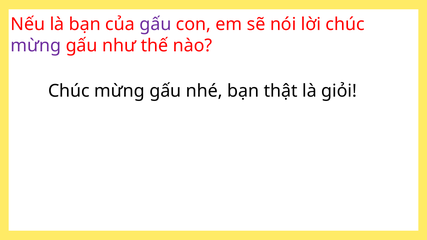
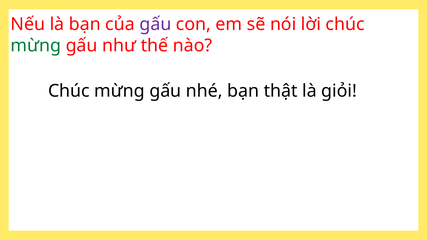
mừng colour: purple -> green (36, 46)
